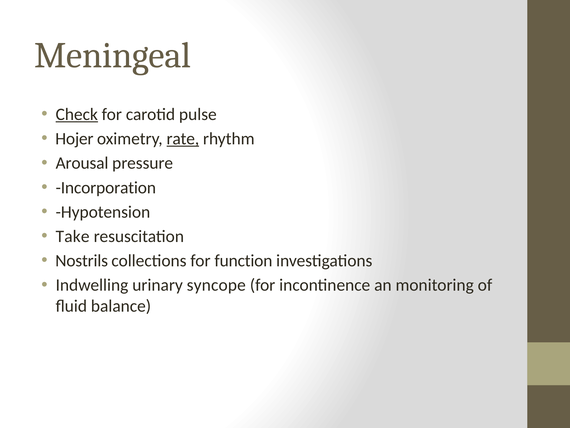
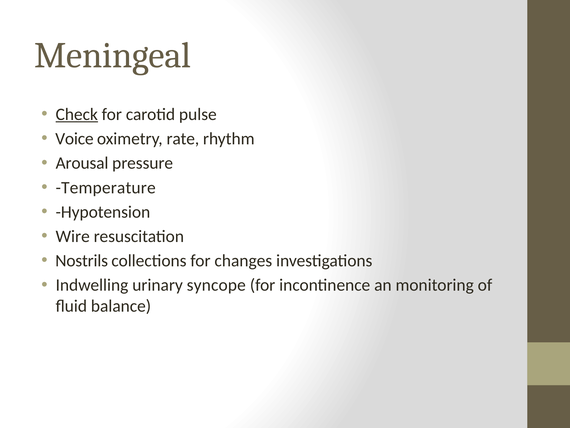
Hojer: Hojer -> Voice (74, 139)
rate underline: present -> none (183, 139)
Incorporation: Incorporation -> Temperature (106, 187)
Take: Take -> Wire (73, 236)
function: function -> changes (243, 260)
